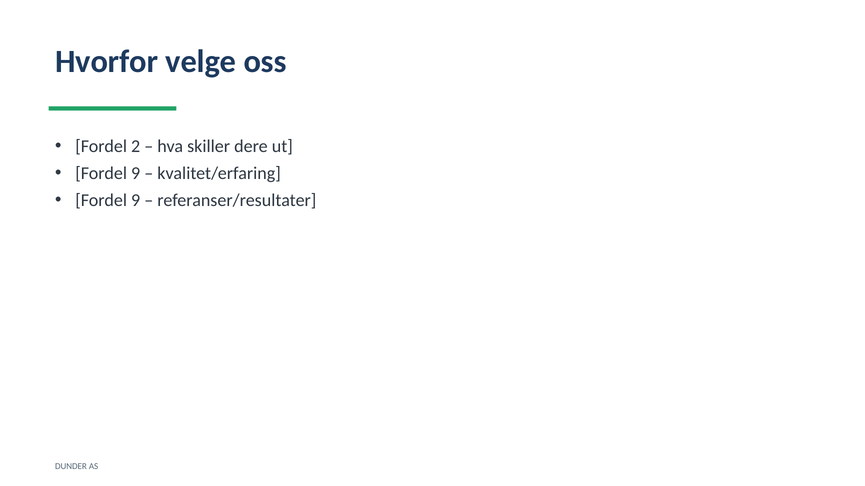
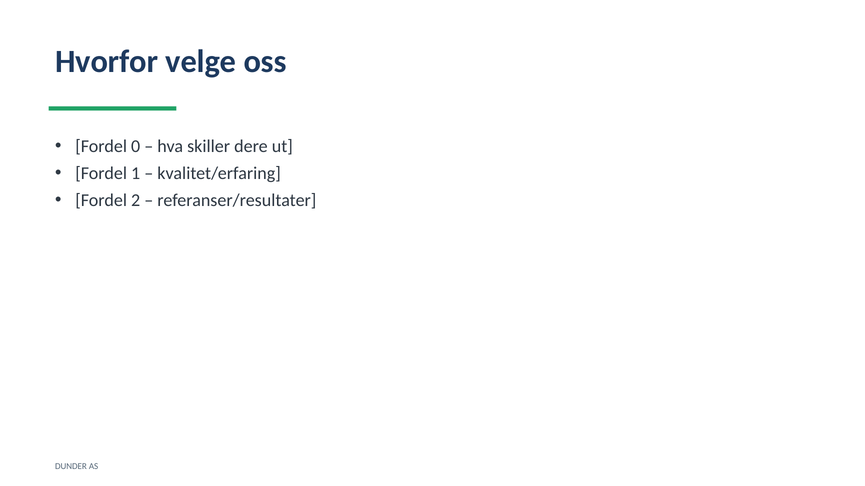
2: 2 -> 0 (136, 147)
9: 9 -> 1 (136, 174)
9: 9 -> 2 (136, 201)
